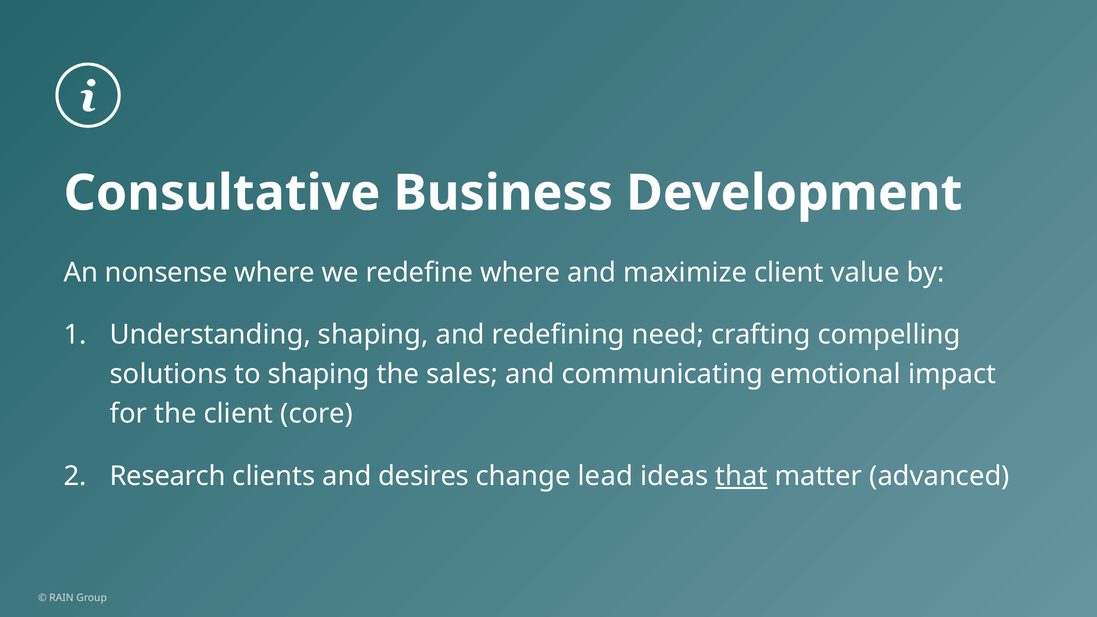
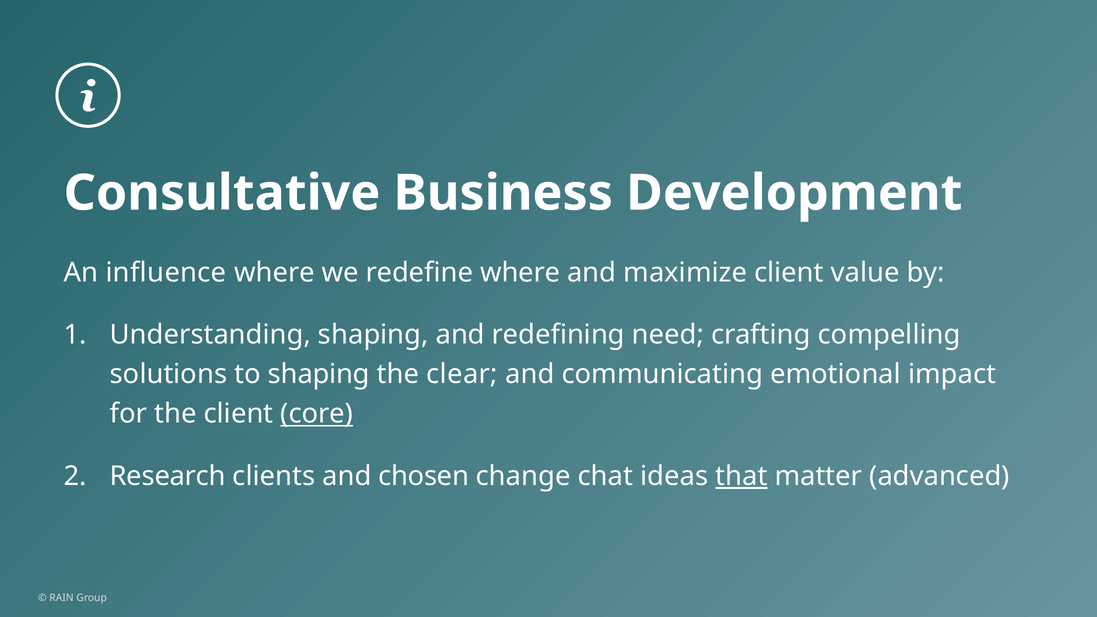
nonsense: nonsense -> influence (166, 273)
sales: sales -> clear (462, 374)
core underline: none -> present (317, 414)
desires: desires -> chosen (424, 476)
lead: lead -> chat (605, 476)
